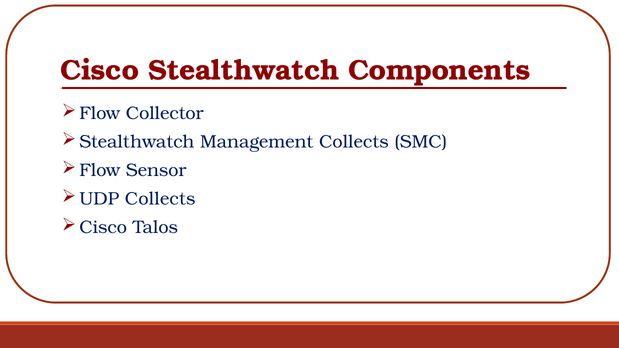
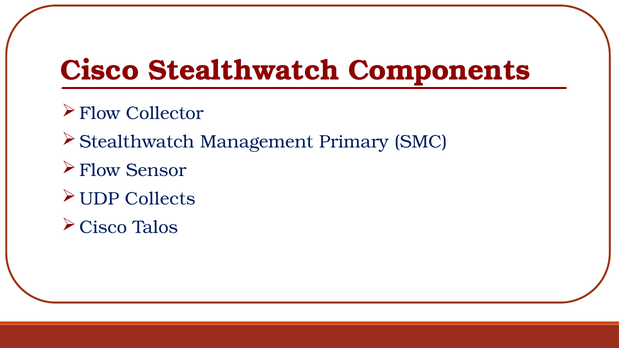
Management Collects: Collects -> Primary (354, 142)
